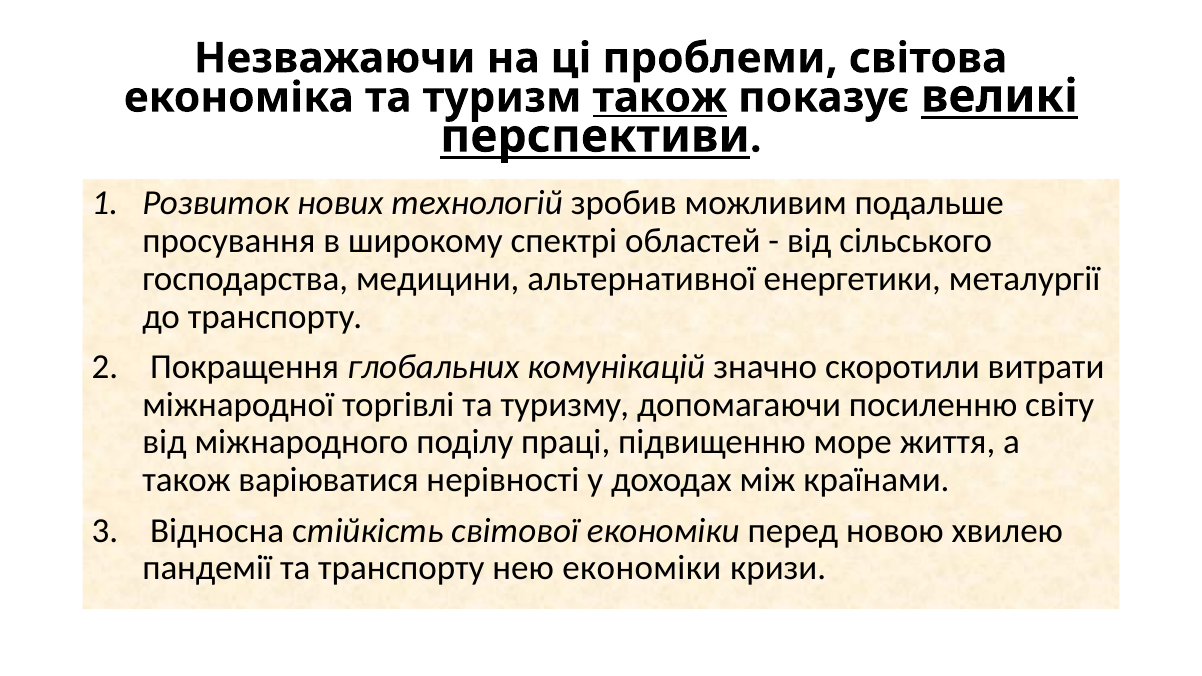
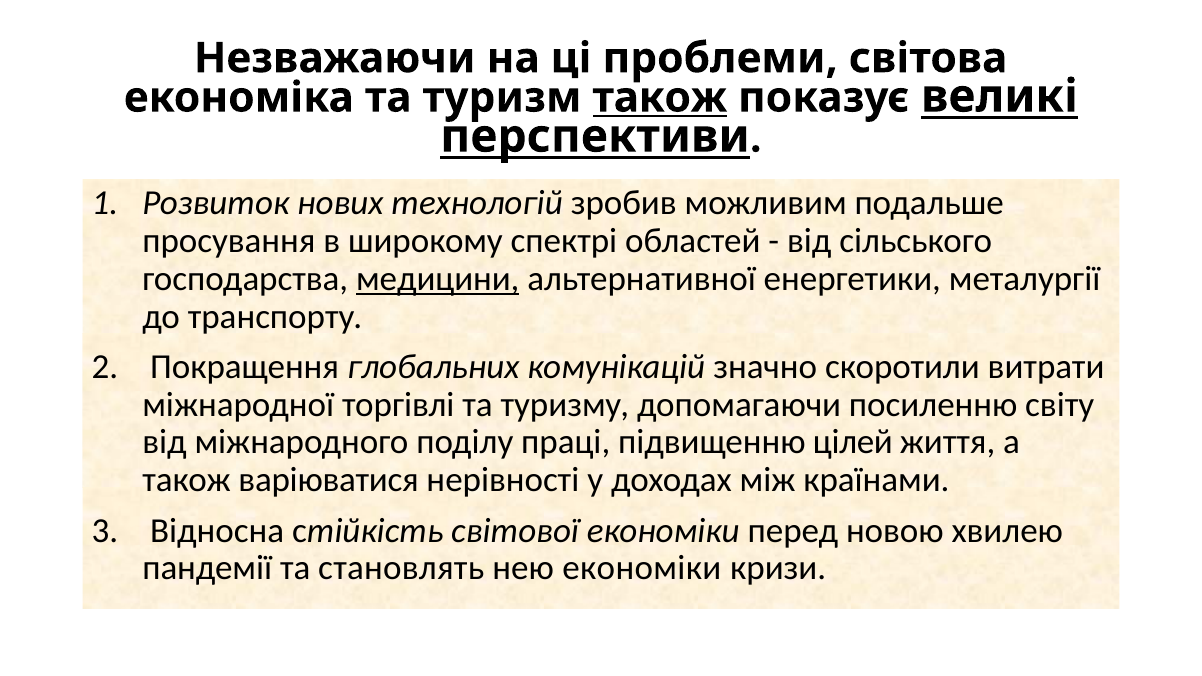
медицини underline: none -> present (438, 279)
море: море -> цілей (853, 442)
та транспорту: транспорту -> становлять (401, 568)
